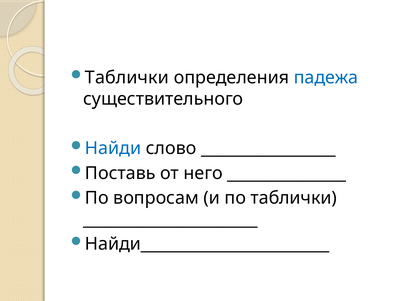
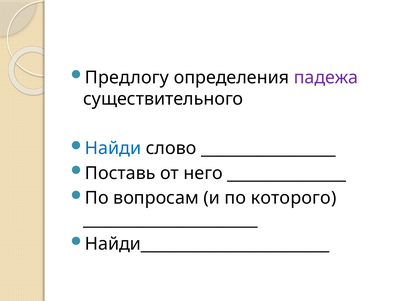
Таблички: Таблички -> Предлогу (127, 78)
падежа colour: blue -> purple (326, 78)
по таблички: таблички -> которого (294, 198)
